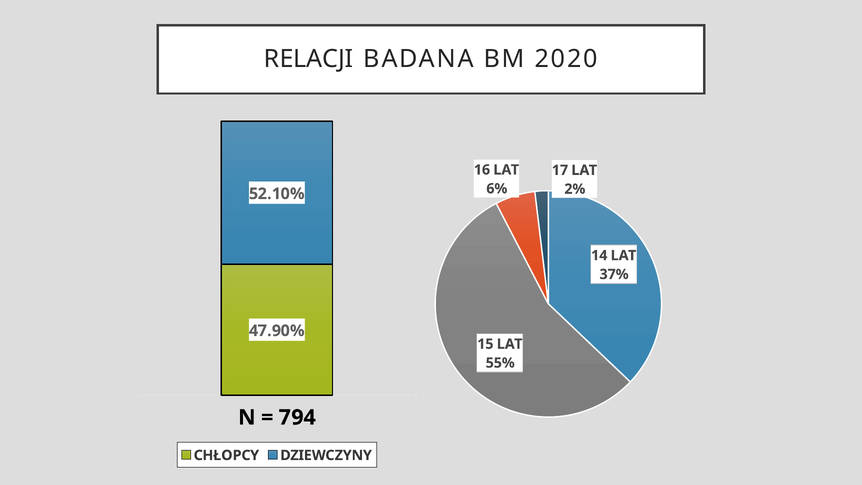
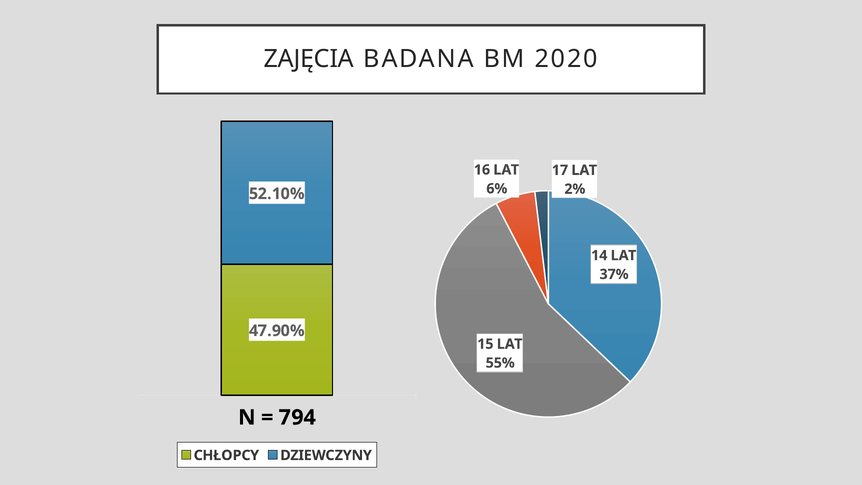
RELACJI: RELACJI -> ZAJĘCIA (309, 59)
